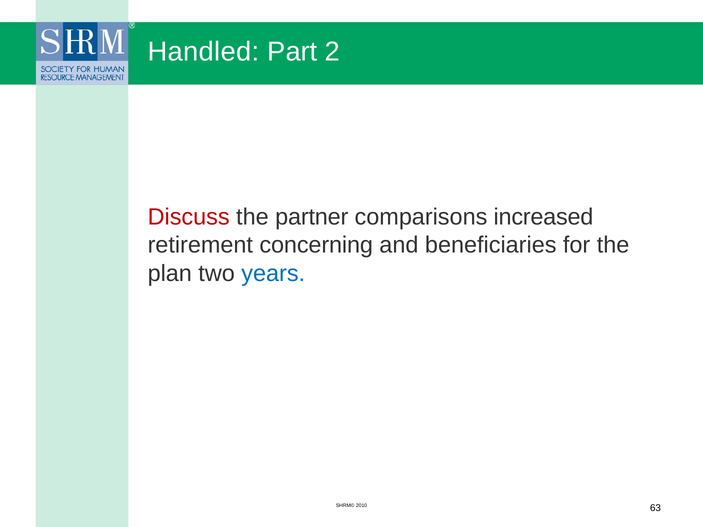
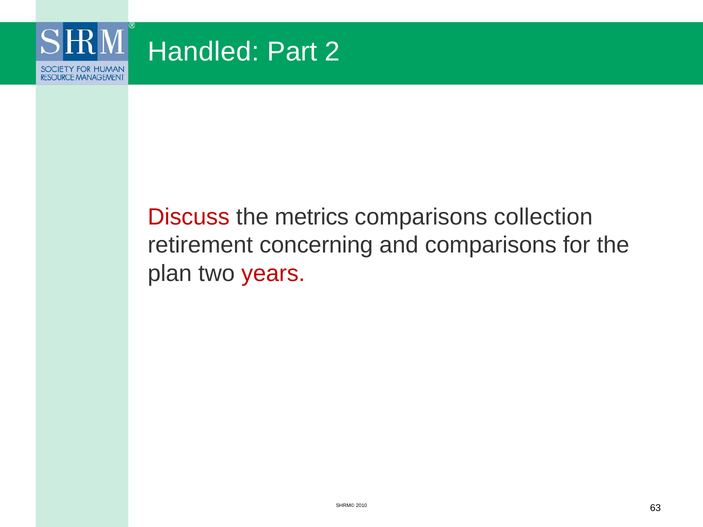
partner: partner -> metrics (312, 217)
increased: increased -> collection (543, 217)
and beneficiaries: beneficiaries -> comparisons (491, 245)
years colour: blue -> red (273, 273)
